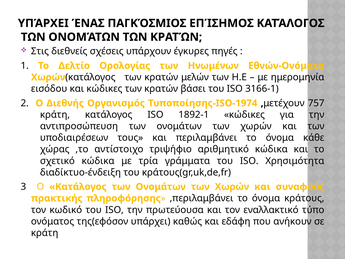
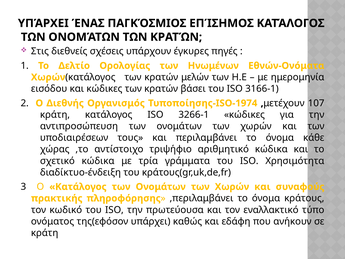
757: 757 -> 107 (316, 103)
1892-1: 1892-1 -> 3266-1 (194, 115)
